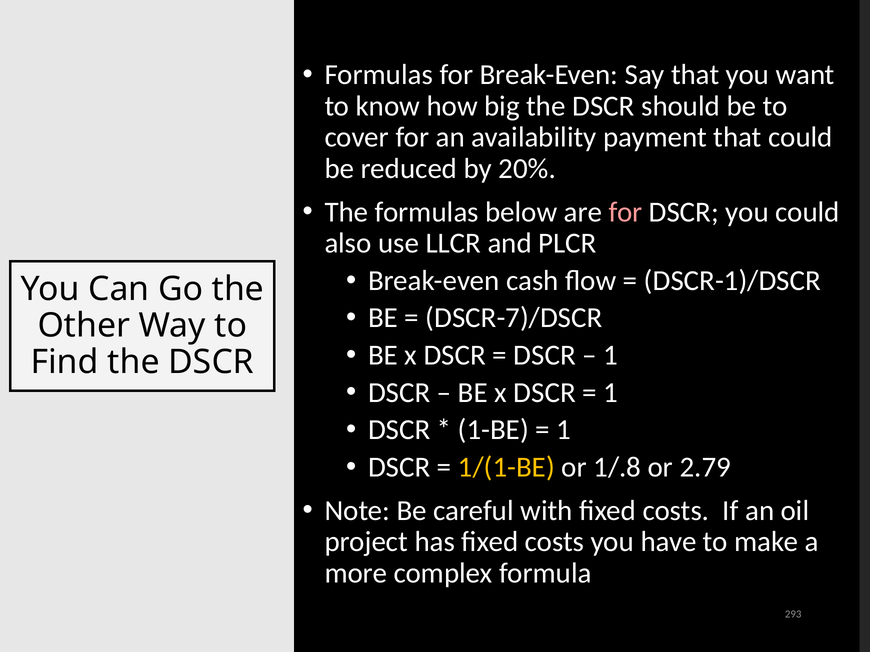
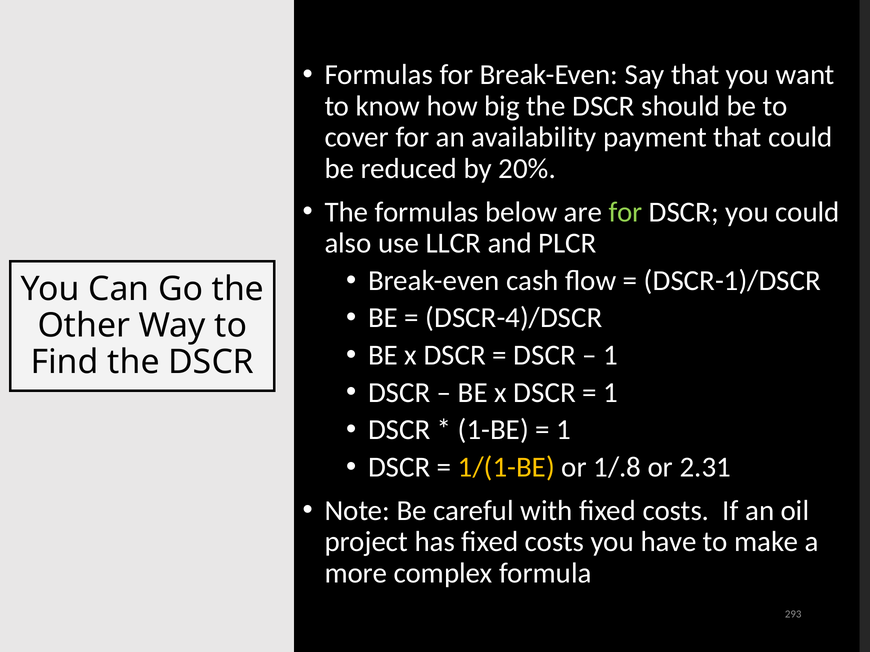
for colour: pink -> light green (625, 212)
DSCR-7)/DSCR: DSCR-7)/DSCR -> DSCR-4)/DSCR (514, 318)
2.79: 2.79 -> 2.31 (705, 467)
